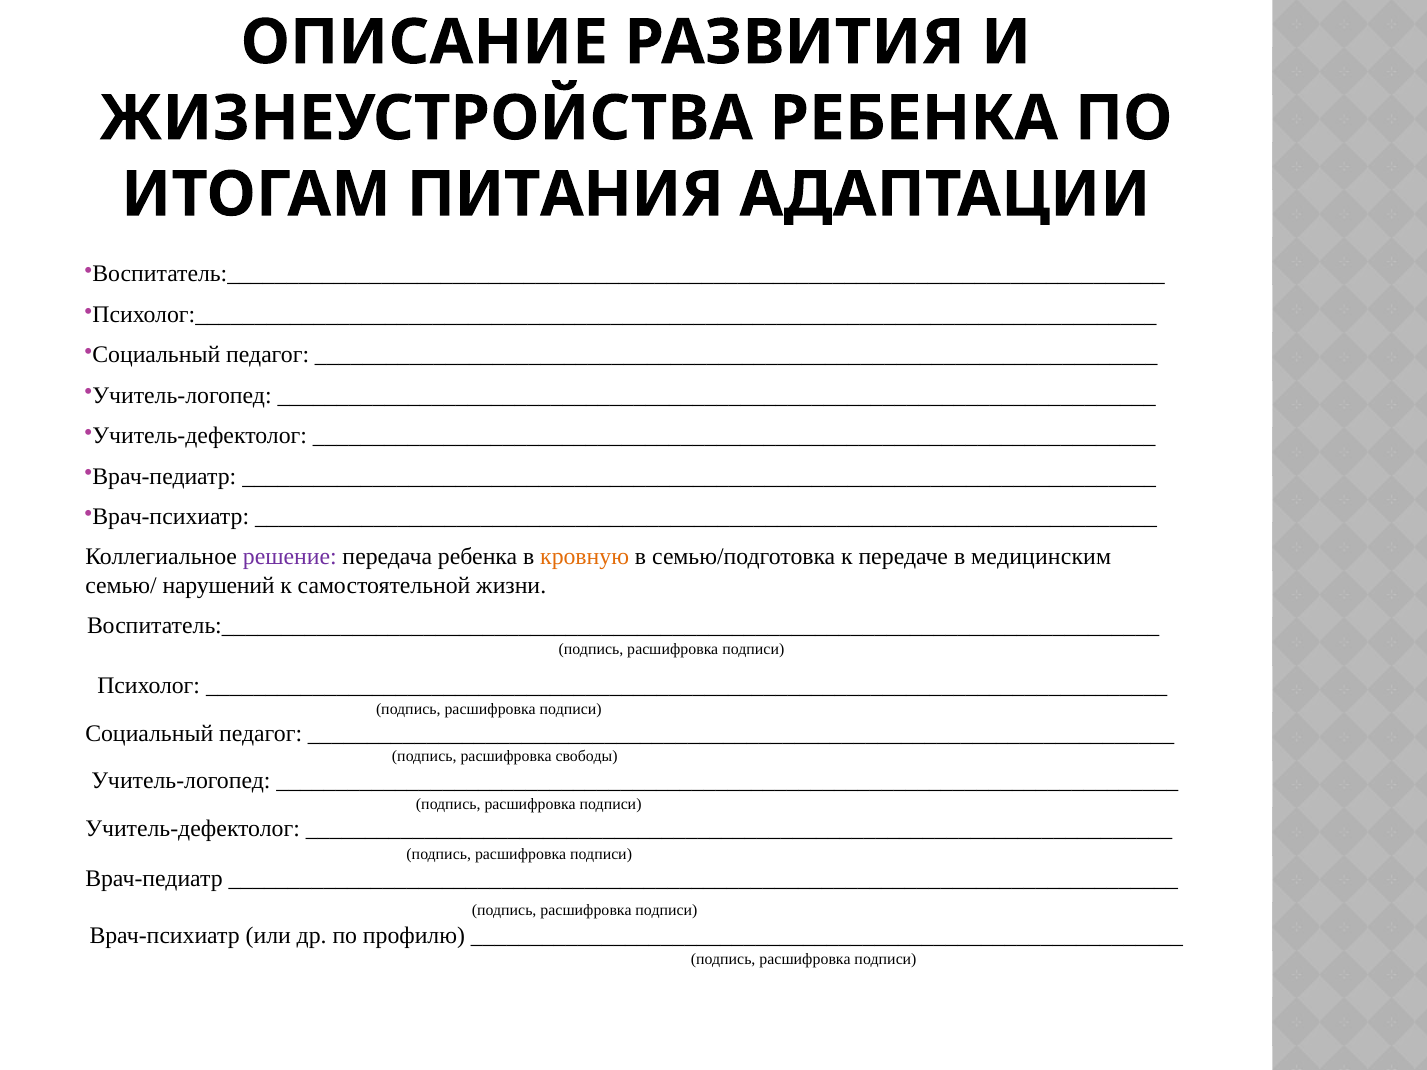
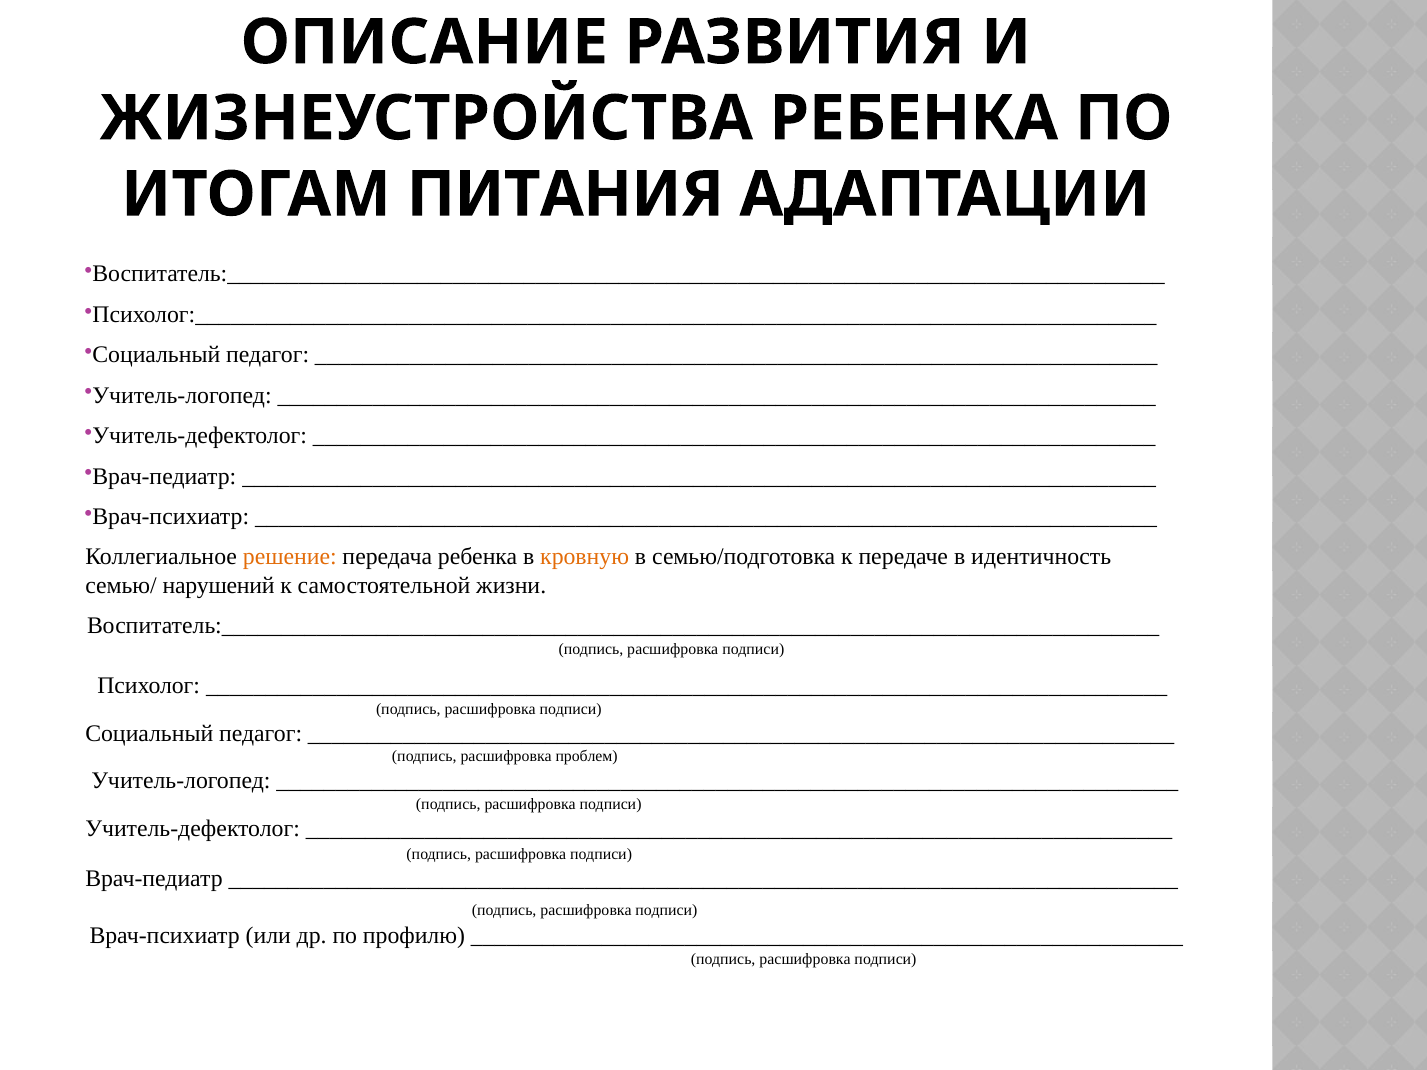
решение colour: purple -> orange (290, 557)
медицинским: медицинским -> идентичность (1041, 557)
свободы: свободы -> проблем (587, 757)
